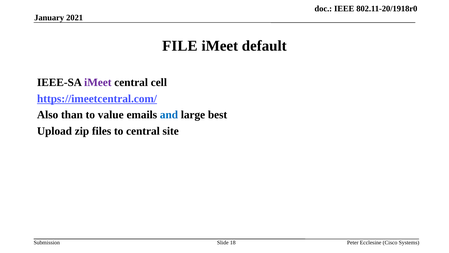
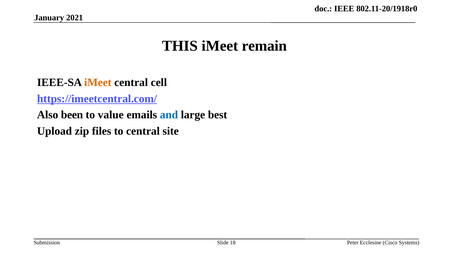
FILE: FILE -> THIS (180, 46)
default: default -> remain (264, 46)
iMeet colour: purple -> orange (98, 82)
than: than -> been (72, 115)
